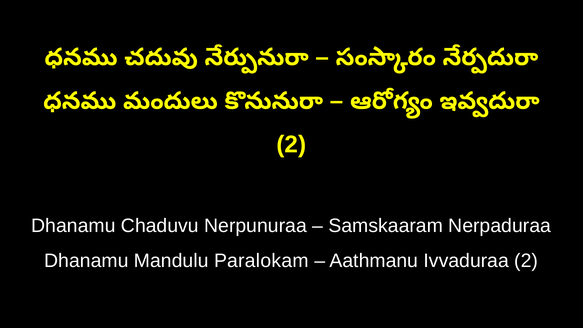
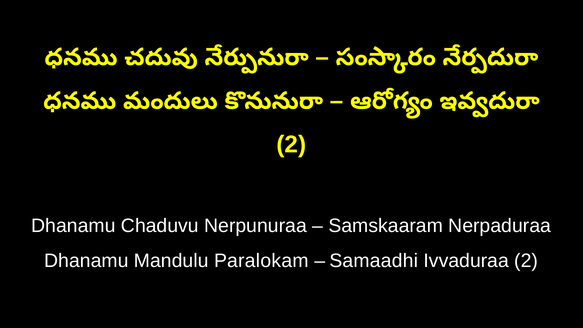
Aathmanu: Aathmanu -> Samaadhi (374, 261)
